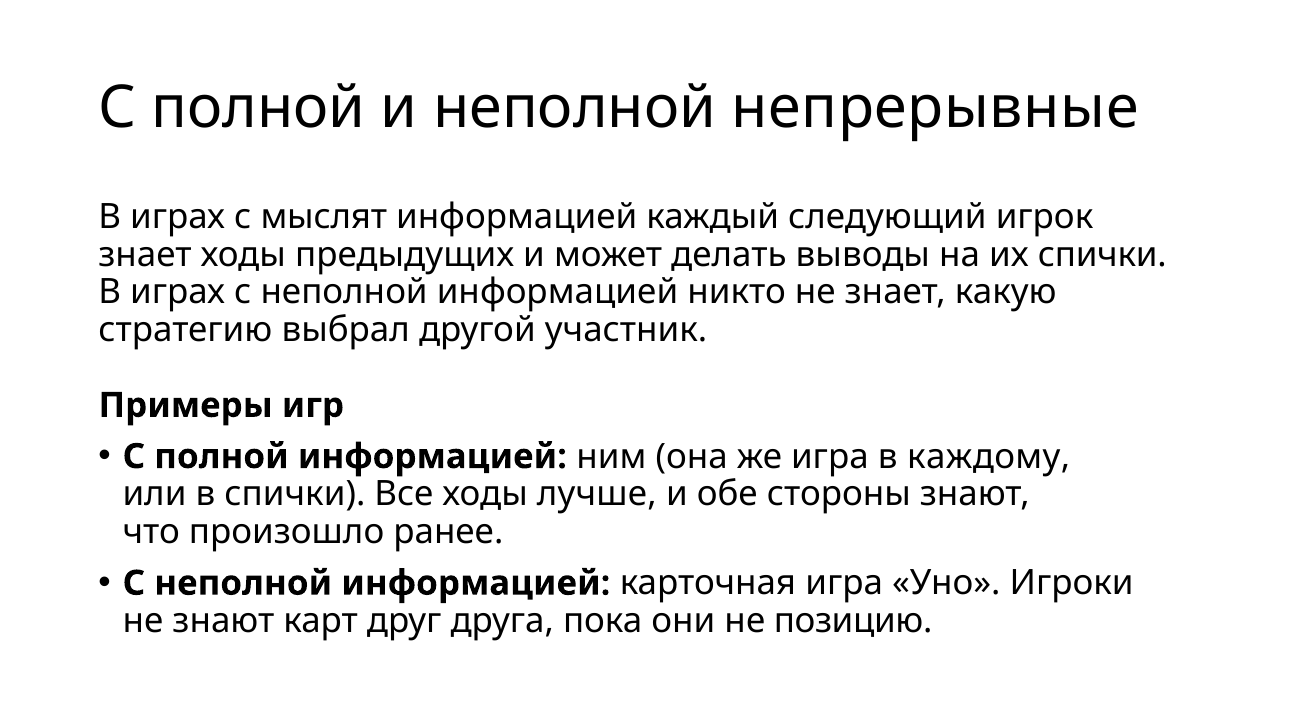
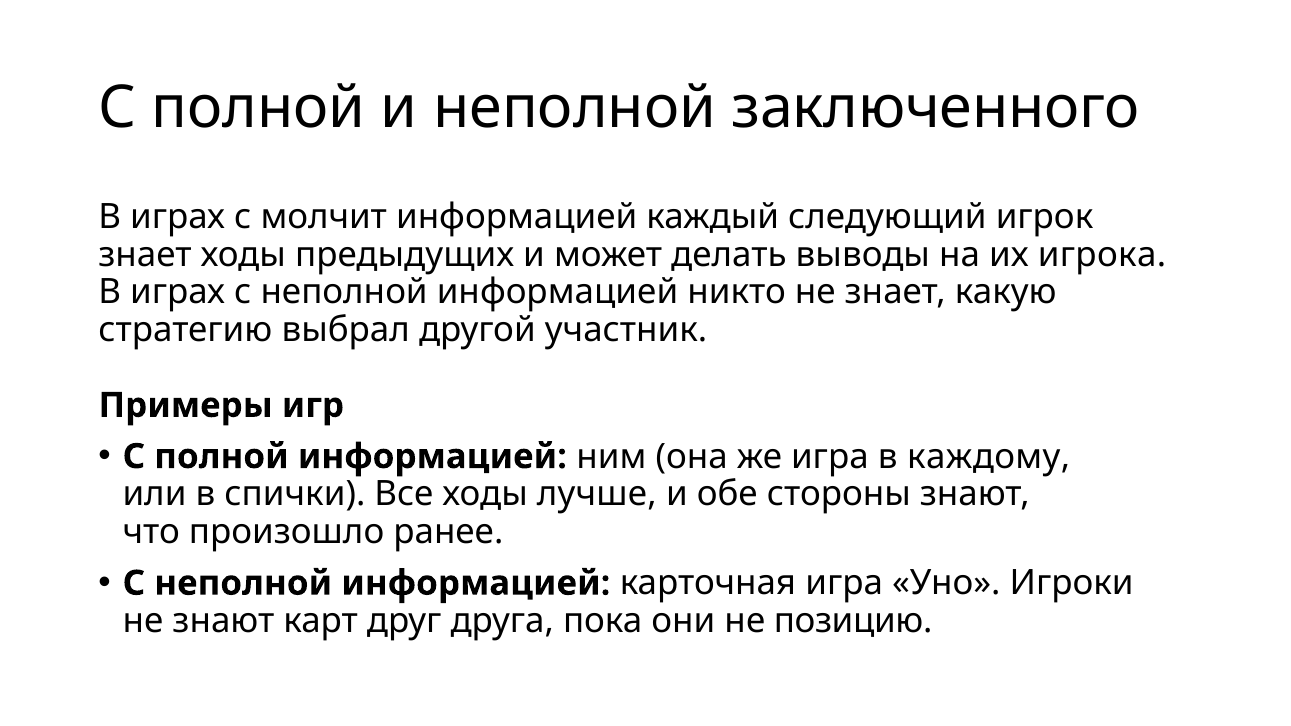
непрерывные: непрерывные -> заключенного (936, 108)
мыслят: мыслят -> молчит (324, 217)
их спички: спички -> игрока (1102, 255)
